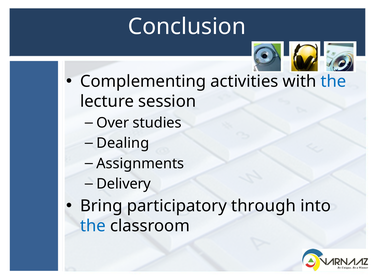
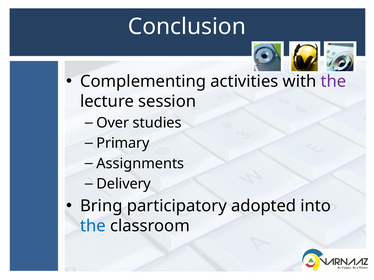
the colour: blue -> purple (333, 82)
Dealing: Dealing -> Primary (123, 143)
through: through -> adopted (264, 206)
